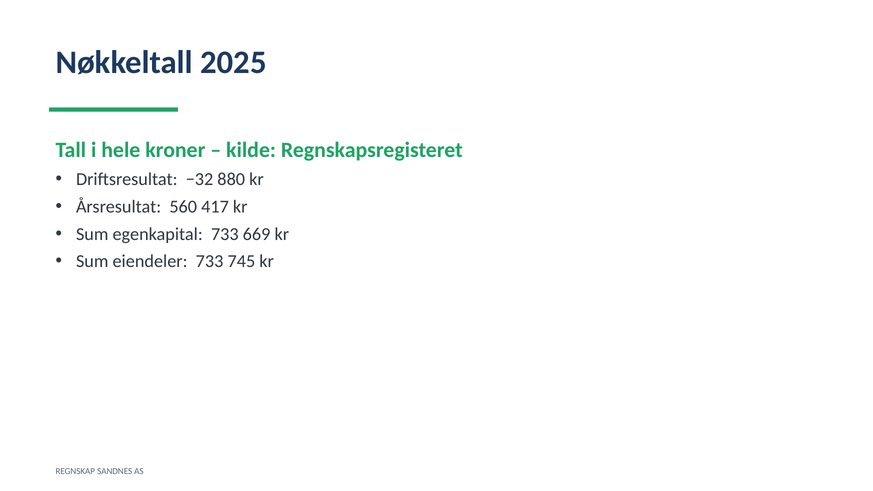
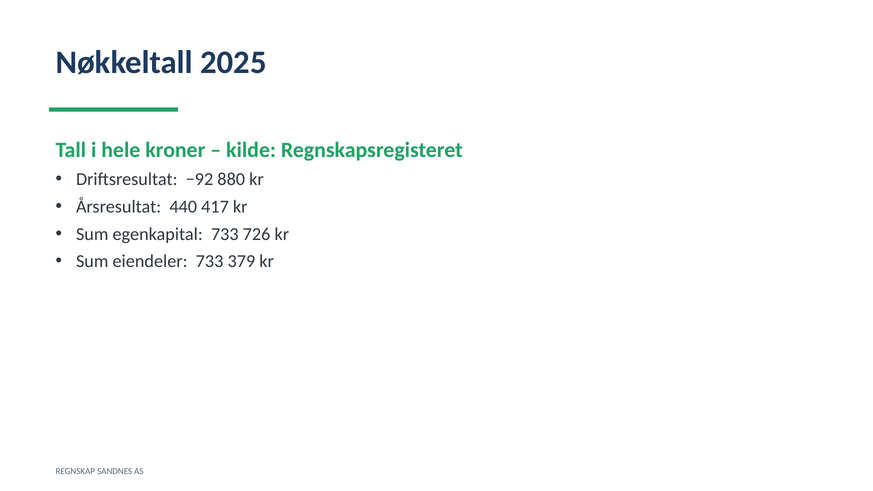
−32: −32 -> −92 (200, 180)
560: 560 -> 440 (183, 207)
669: 669 -> 726 (257, 234)
745: 745 -> 379 (241, 261)
